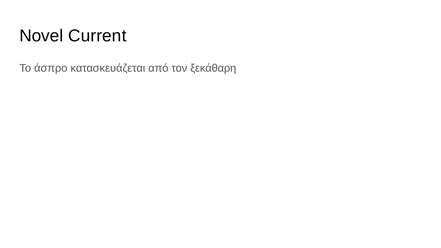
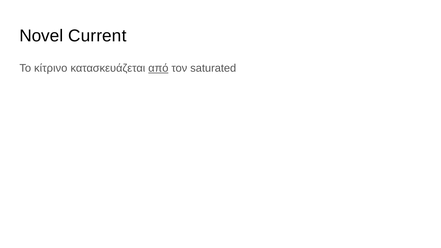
άσπρο: άσπρο -> κίτρινο (51, 68)
από underline: none -> present (158, 68)
ξεκάθαρη: ξεκάθαρη -> saturated (213, 68)
